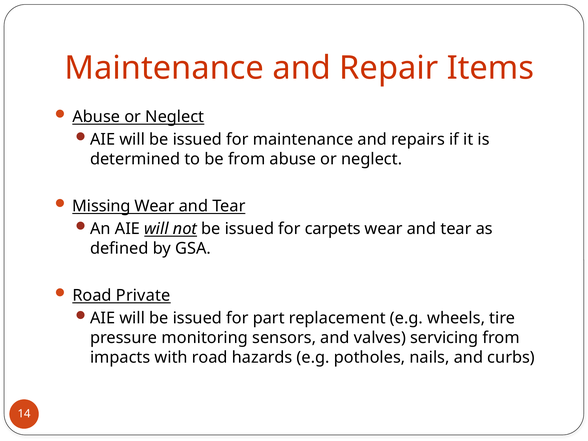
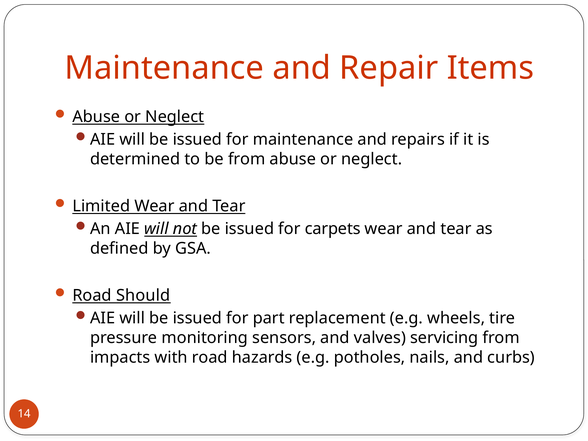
Missing: Missing -> Limited (101, 206)
Private: Private -> Should (143, 295)
